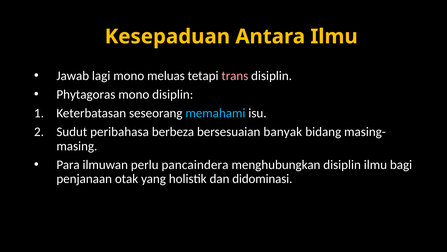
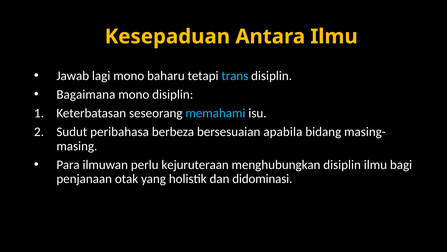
meluas: meluas -> baharu (166, 76)
trans colour: pink -> light blue (235, 76)
Phytagoras: Phytagoras -> Bagaimana (86, 94)
banyak: banyak -> apabila (283, 132)
pancaindera: pancaindera -> kejuruteraan (195, 164)
